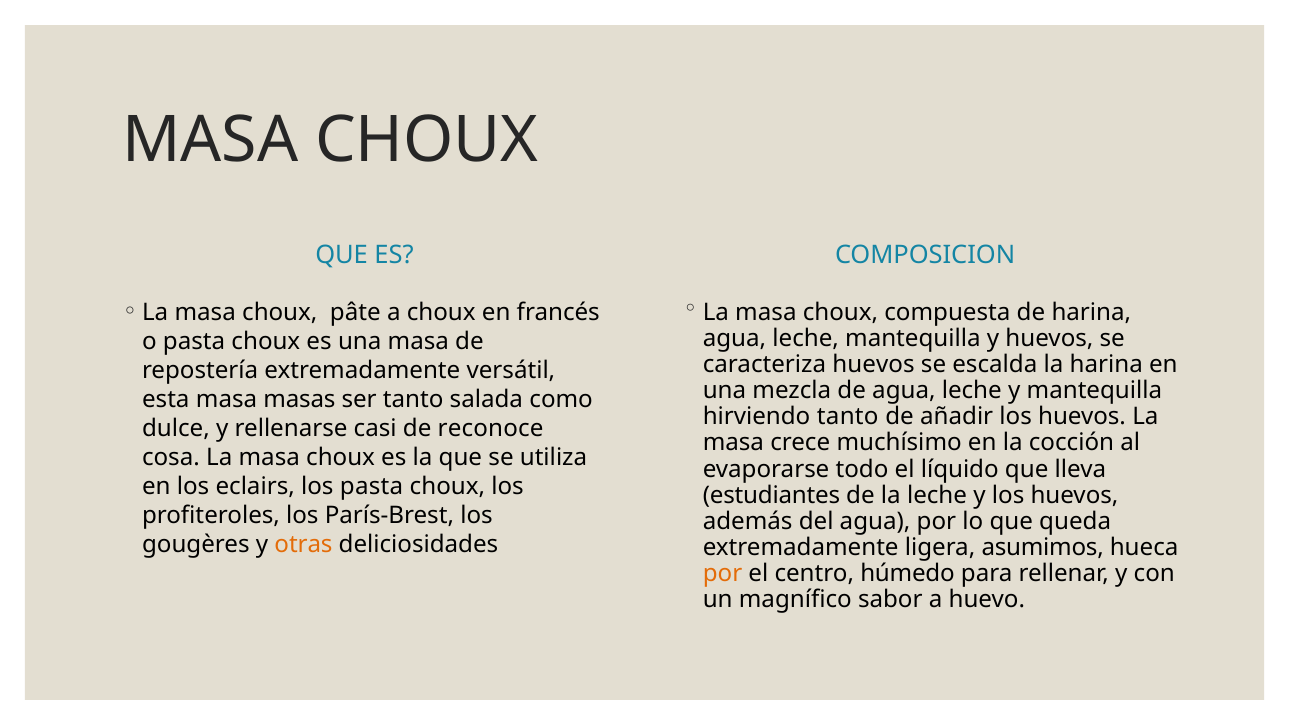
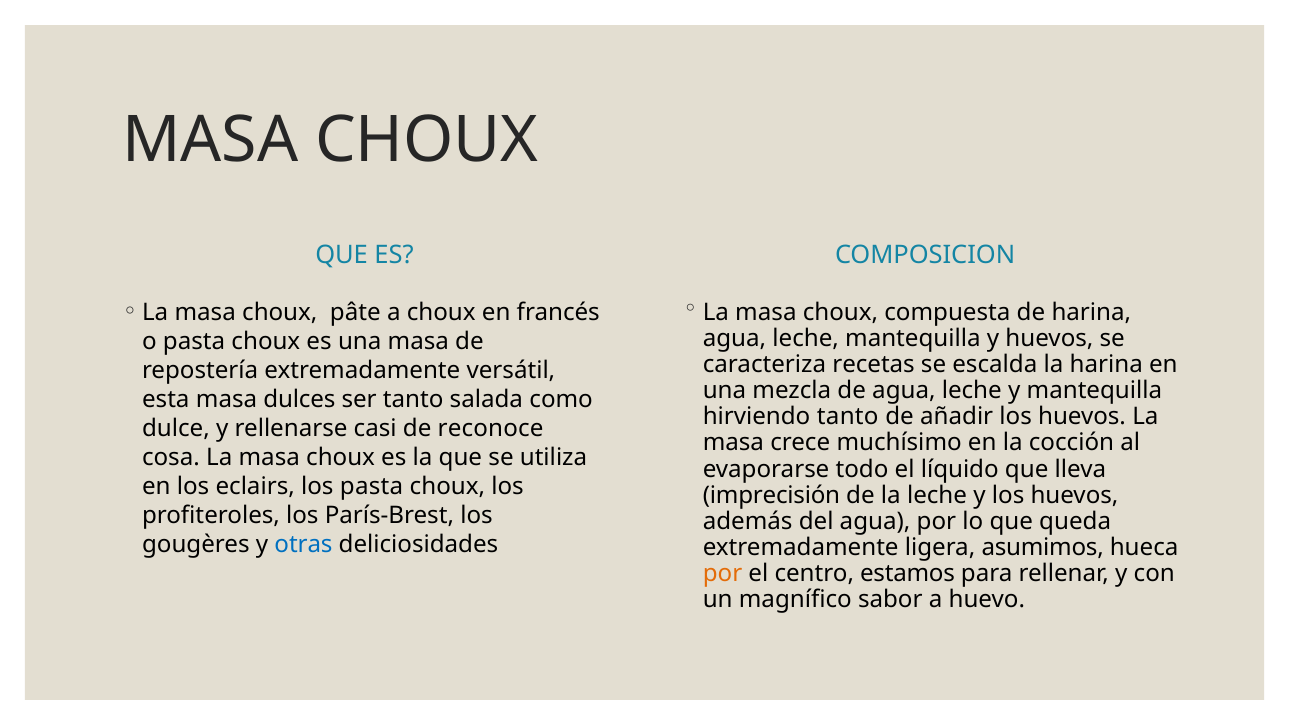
caracteriza huevos: huevos -> recetas (874, 365)
masas: masas -> dulces (299, 399)
estudiantes: estudiantes -> imprecisión (772, 495)
otras colour: orange -> blue (304, 544)
húmedo: húmedo -> estamos (908, 574)
